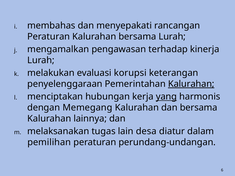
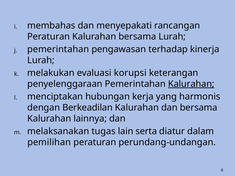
mengamalkan: mengamalkan -> pemerintahan (58, 49)
yang underline: present -> none (166, 97)
Memegang: Memegang -> Berkeadilan (88, 108)
desa: desa -> serta (146, 131)
